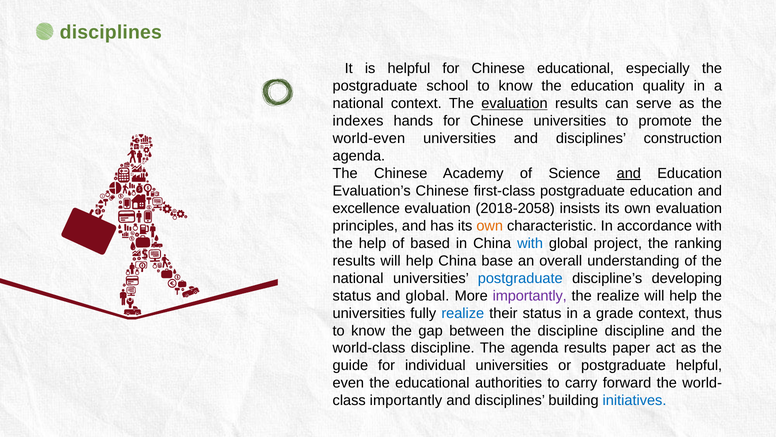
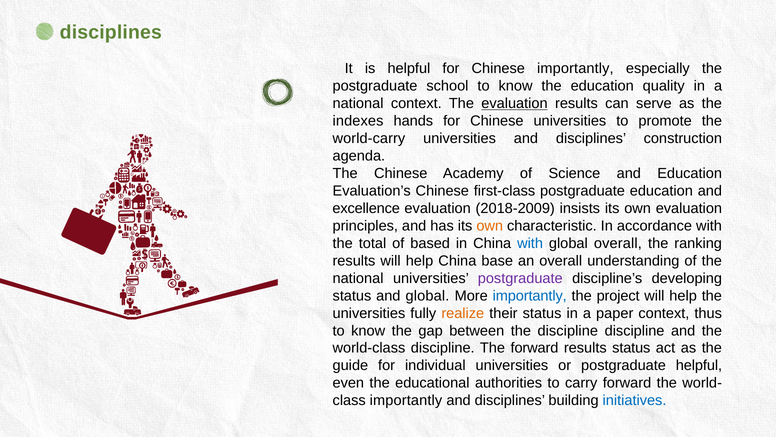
Chinese educational: educational -> importantly (575, 68)
world-even: world-even -> world-carry (369, 138)
and underline: present -> none (629, 173)
2018-2058: 2018-2058 -> 2018-2009 (515, 208)
the help: help -> total (373, 243)
global project: project -> overall (618, 243)
postgraduate colour: blue -> purple (520, 278)
importantly colour: purple -> blue (530, 295)
the realize: realize -> project (618, 295)
realize colour: blue -> orange (463, 313)
grade: grade -> paper (615, 313)
The agenda: agenda -> forward (535, 348)
results paper: paper -> status (631, 348)
